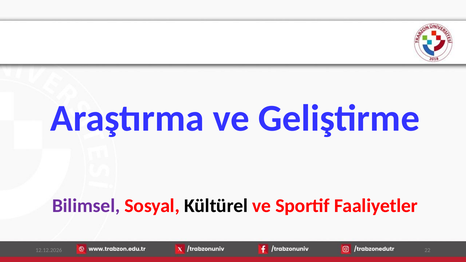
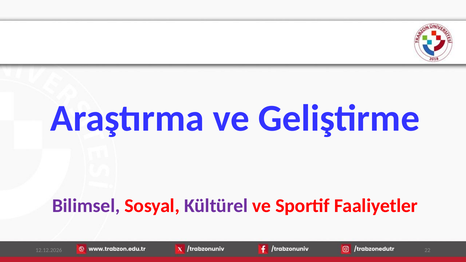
Kültürel colour: black -> purple (216, 206)
